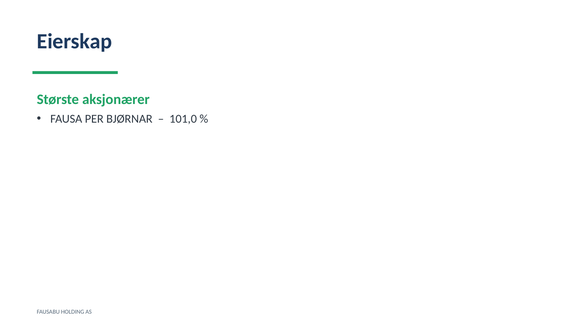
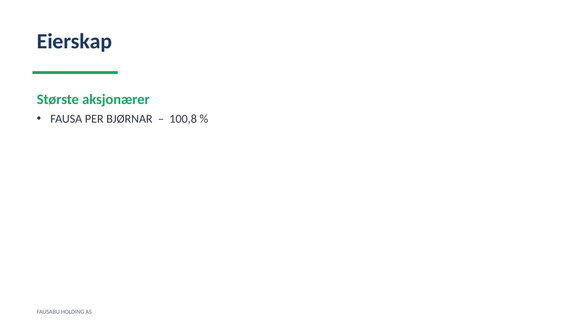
101,0: 101,0 -> 100,8 (183, 119)
